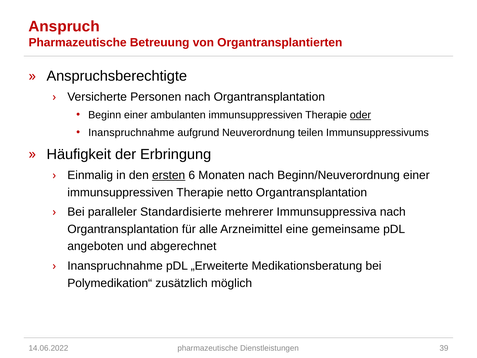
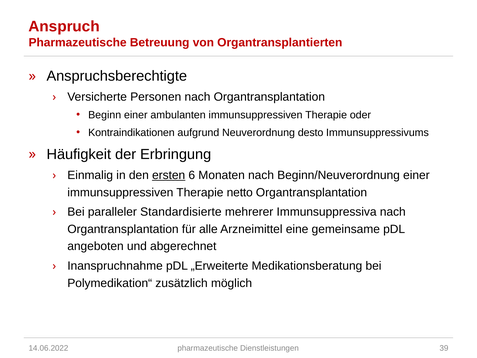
oder underline: present -> none (360, 115)
Inanspruchnahme: Inanspruchnahme -> Kontraindikationen (131, 132)
teilen: teilen -> desto (311, 132)
